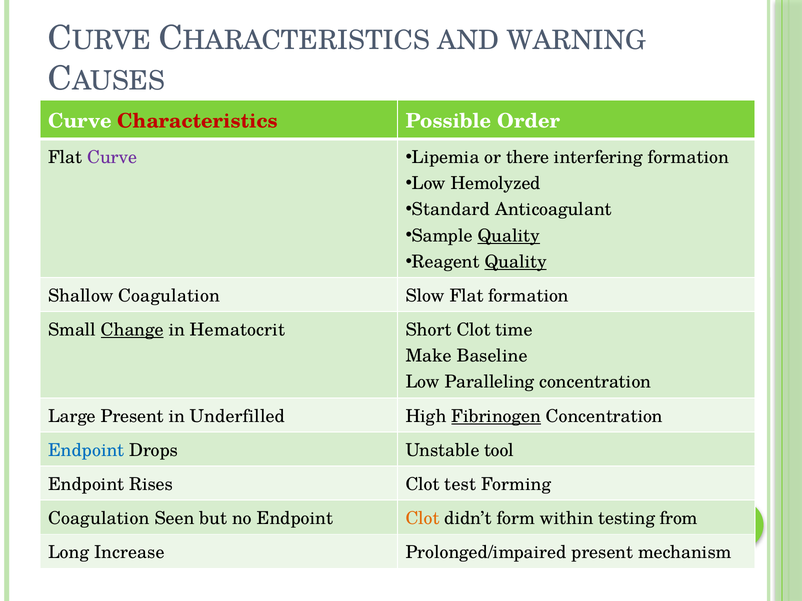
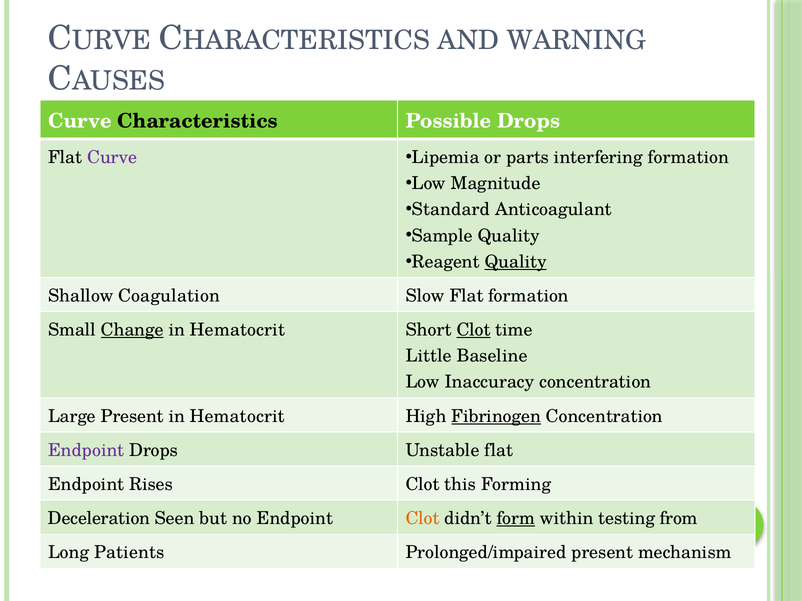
Characteristics colour: red -> black (198, 121)
Possible Order: Order -> Drops (529, 121)
there: there -> parts (528, 158)
Hemolyzed: Hemolyzed -> Magnitude (496, 184)
Quality underline: present -> none (509, 236)
Clot underline: none -> present (474, 330)
Make: Make -> Little (429, 356)
Paralleling: Paralleling -> Inaccuracy (489, 382)
Underfilled: Underfilled -> Hematocrit (237, 417)
Endpoint colour: blue -> purple (86, 451)
Unstable tool: tool -> flat (499, 451)
test: test -> this (460, 485)
Coagulation: Coagulation -> Deceleration (99, 519)
form underline: none -> present (516, 519)
Increase: Increase -> Patients (129, 553)
